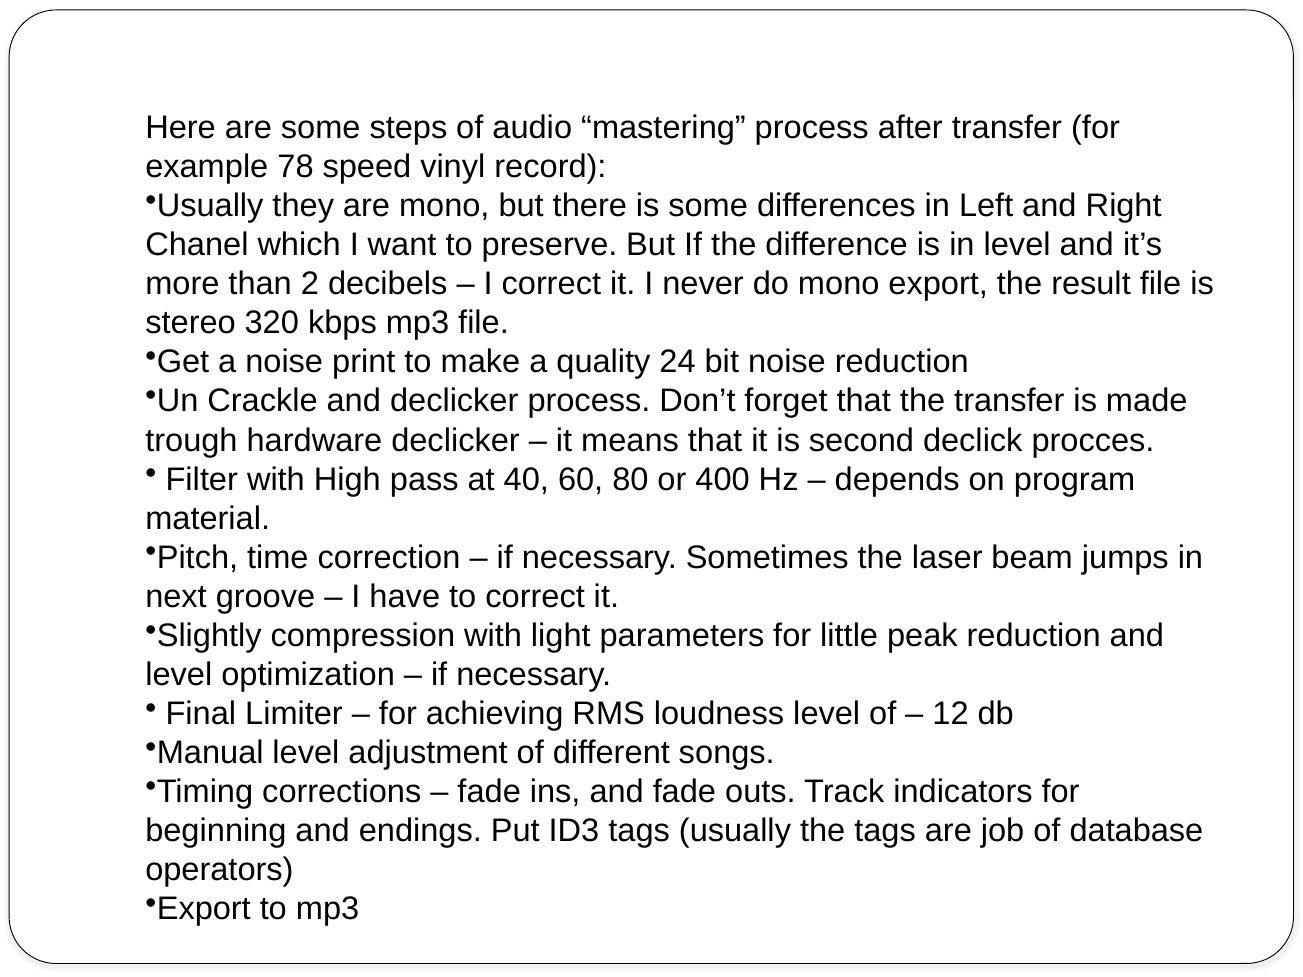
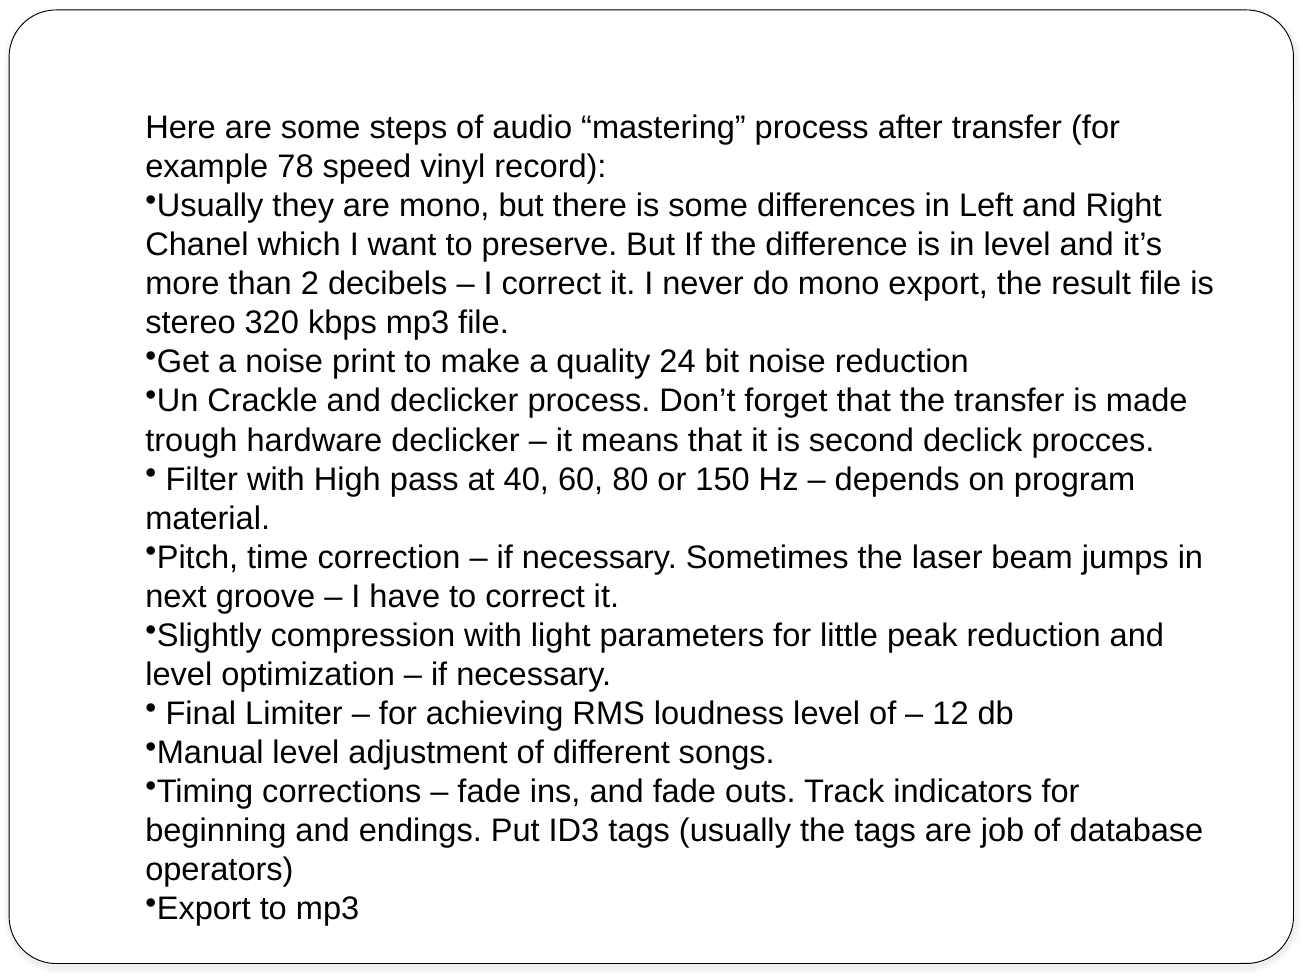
400: 400 -> 150 (723, 479)
